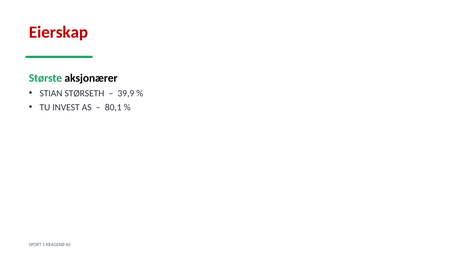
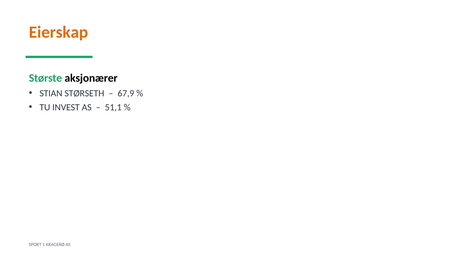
Eierskap colour: red -> orange (58, 32)
39,9: 39,9 -> 67,9 (126, 93)
80,1: 80,1 -> 51,1 (113, 108)
